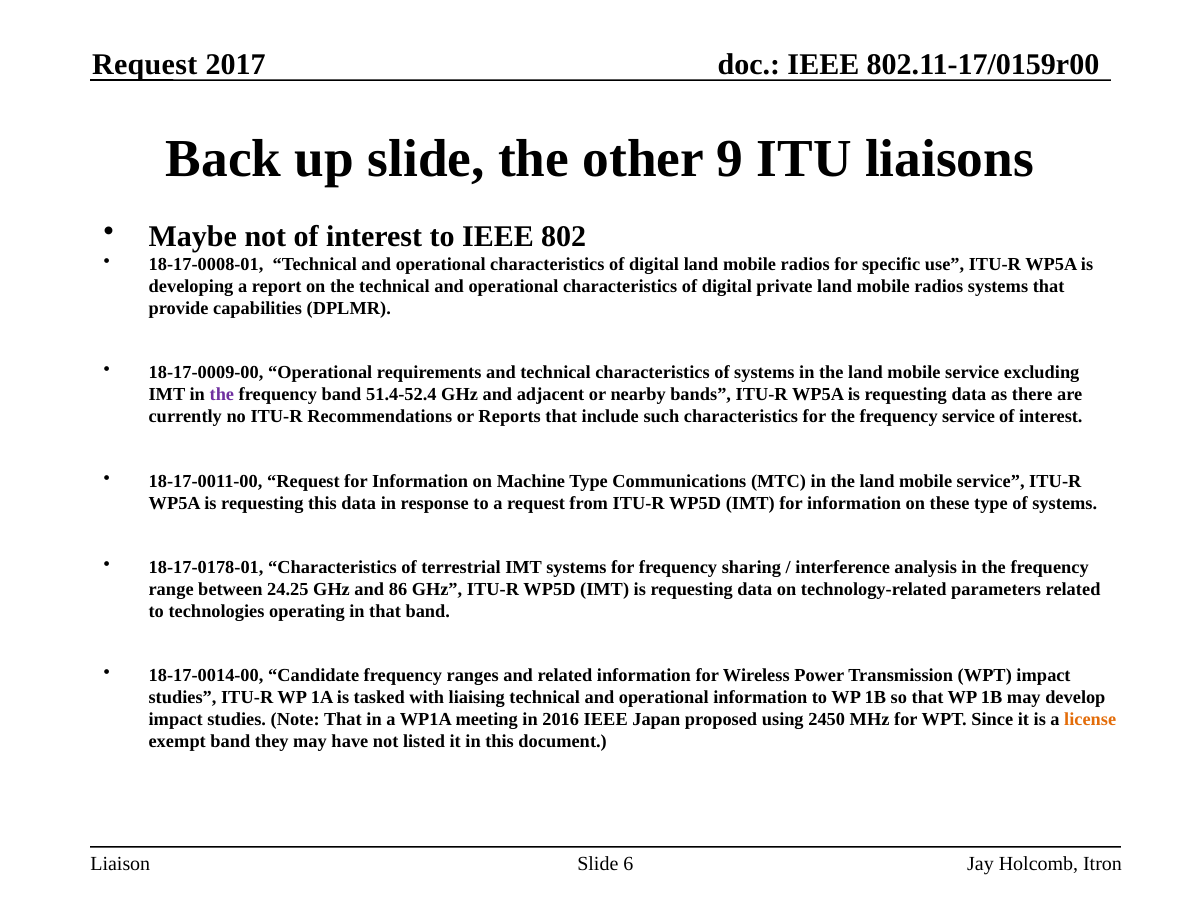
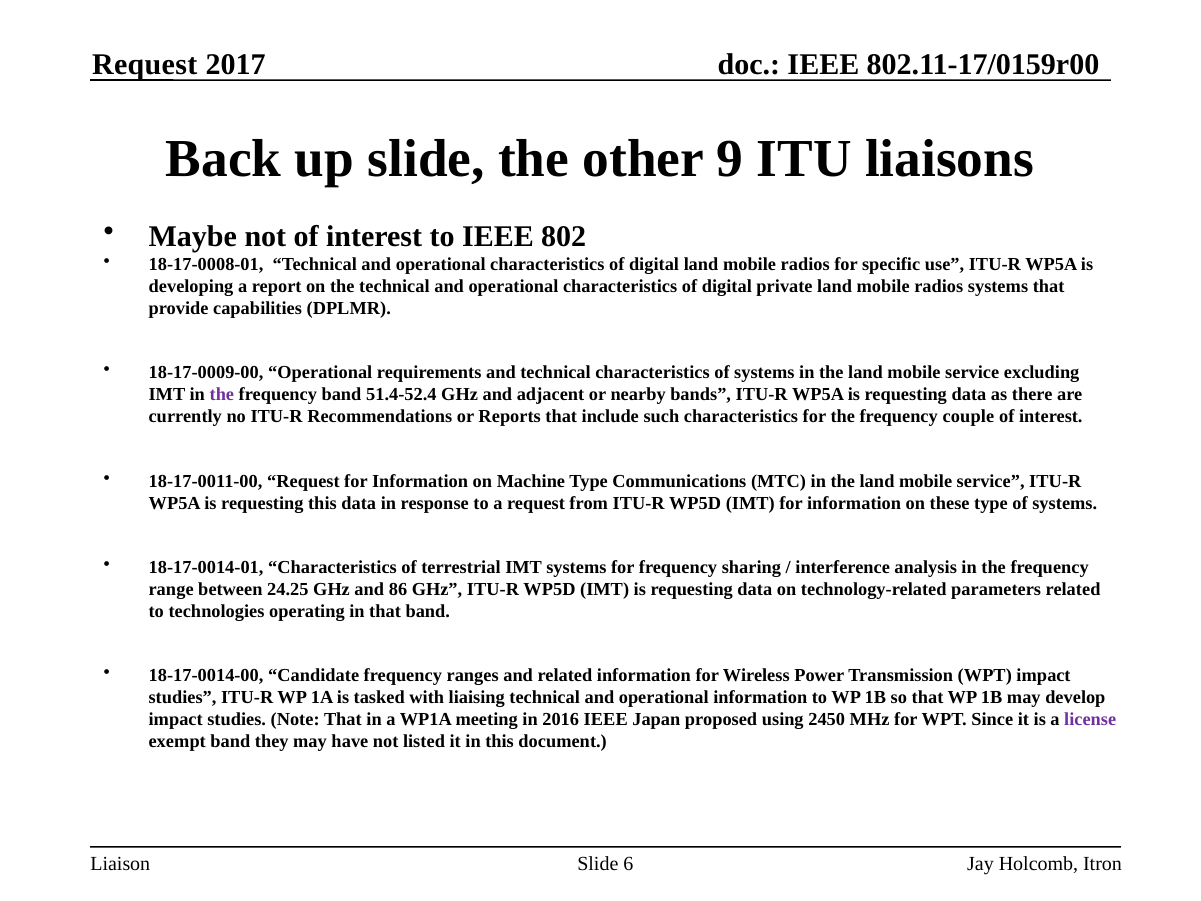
frequency service: service -> couple (968, 417)
18-17-0178-01: 18-17-0178-01 -> 18-17-0014-01 (206, 567)
license colour: orange -> purple (1090, 719)
